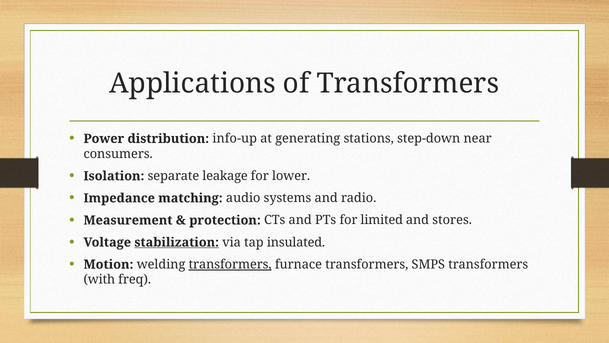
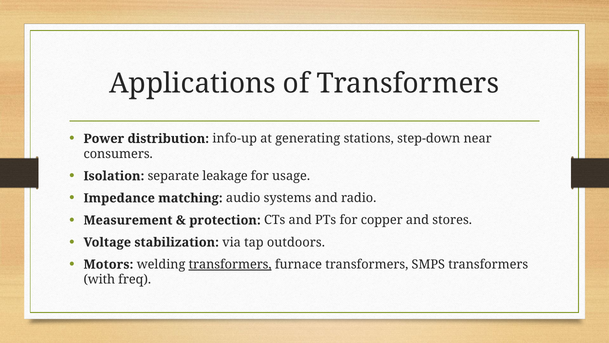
lower: lower -> usage (291, 176)
limited: limited -> copper (382, 220)
stabilization underline: present -> none (177, 242)
insulated: insulated -> outdoors (296, 242)
Motion: Motion -> Motors (108, 264)
